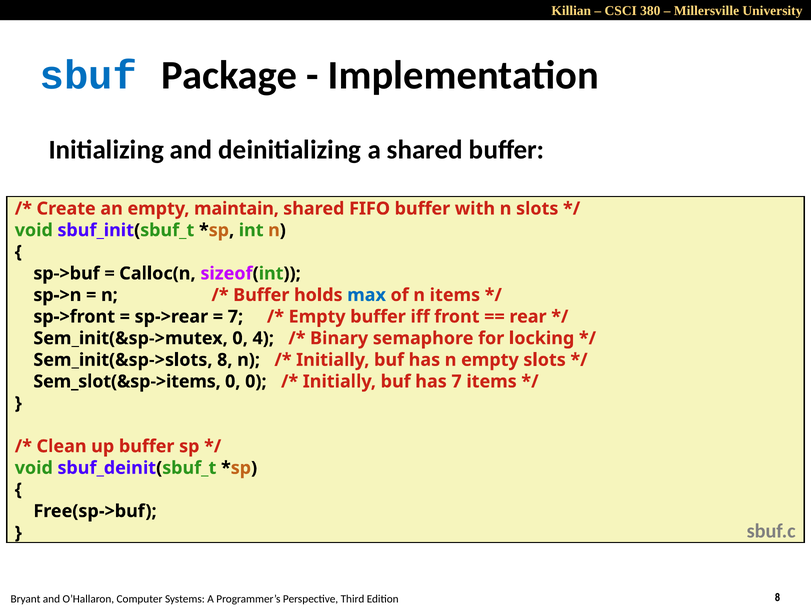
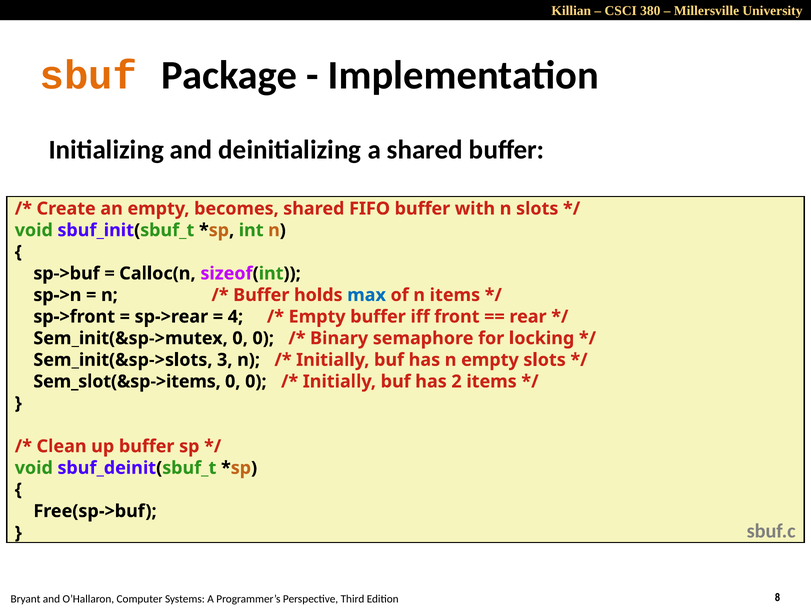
sbuf colour: blue -> orange (88, 75)
maintain: maintain -> becomes (236, 209)
7: 7 -> 4 (235, 317)
Sem_init(&sp->mutex 0 4: 4 -> 0 (263, 338)
Sem_init(&sp->slots 8: 8 -> 3 (225, 360)
has 7: 7 -> 2 (457, 382)
